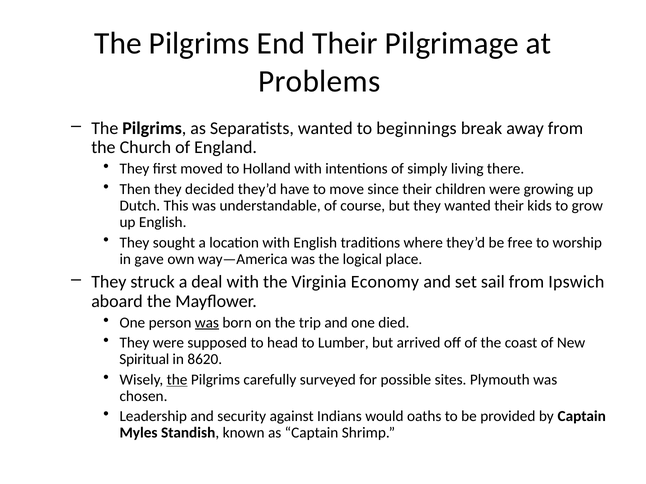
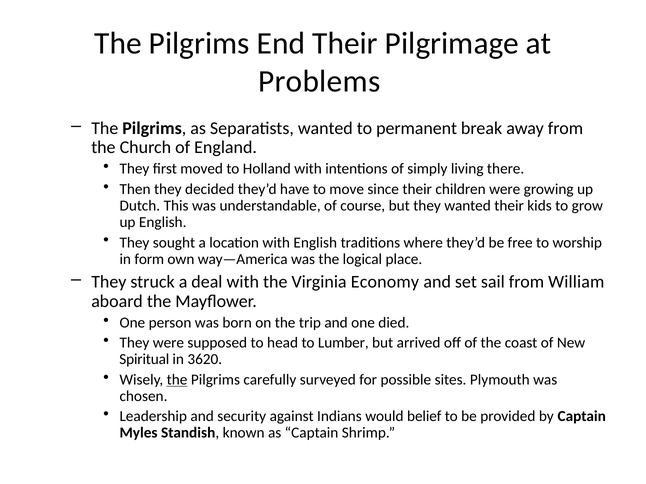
beginnings: beginnings -> permanent (417, 128)
gave: gave -> form (149, 259)
Ipswich: Ipswich -> William (576, 282)
was underline: present -> none (207, 323)
8620: 8620 -> 3620 (205, 360)
oaths: oaths -> belief (424, 417)
